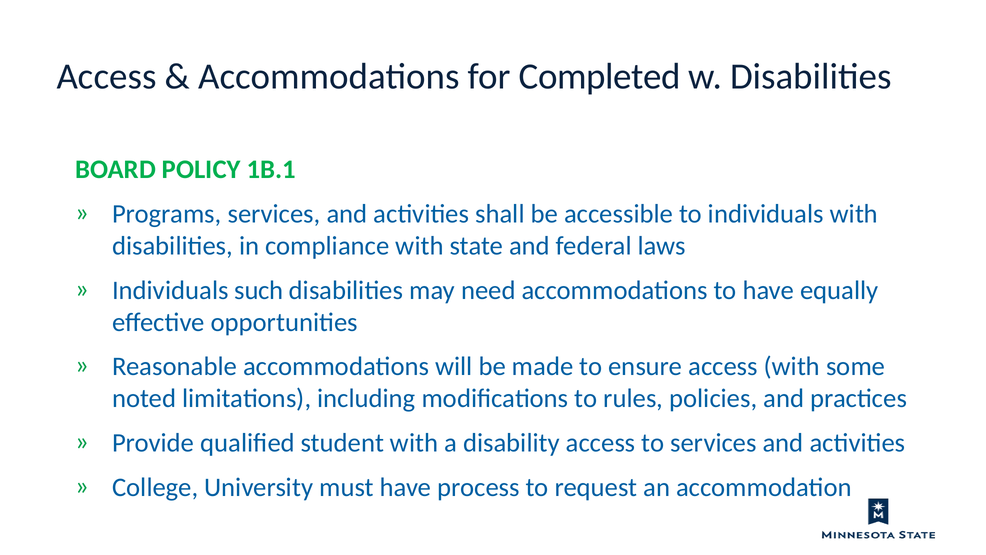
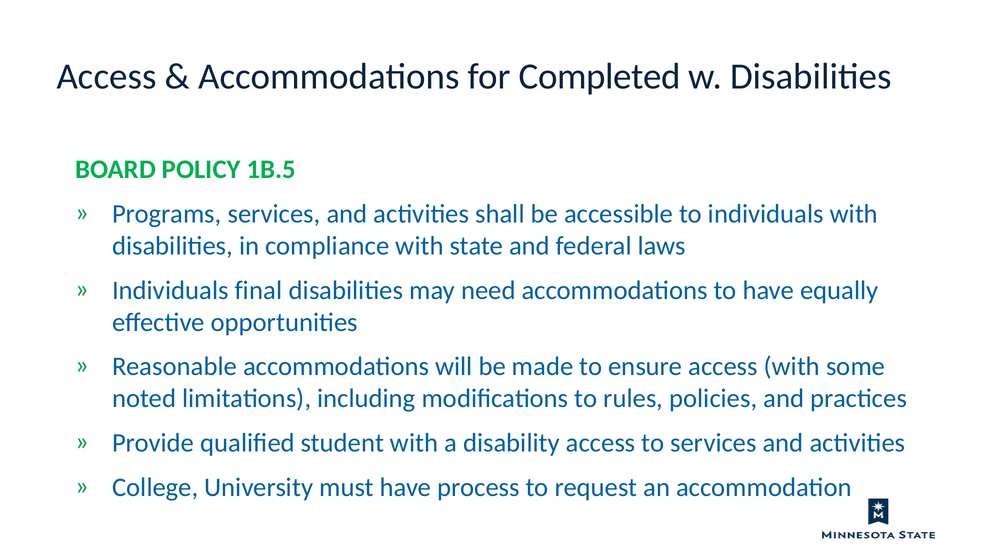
1B.1: 1B.1 -> 1B.5 (271, 169)
such: such -> final (259, 290)
